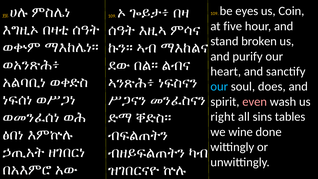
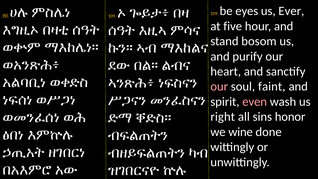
Coin: Coin -> Ever (291, 11)
broken: broken -> bosom (259, 41)
our colour: light blue -> pink (219, 87)
does: does -> faint (272, 87)
tables: tables -> honor (290, 117)
